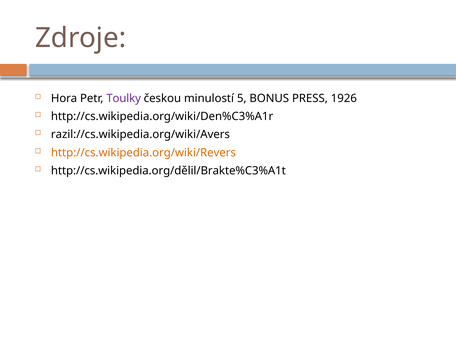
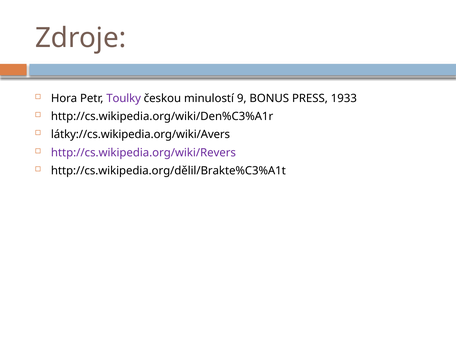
5: 5 -> 9 (242, 98)
1926: 1926 -> 1933 (344, 98)
razil://cs.wikipedia.org/wiki/Avers: razil://cs.wikipedia.org/wiki/Avers -> látky://cs.wikipedia.org/wiki/Avers (140, 135)
http://cs.wikipedia.org/wiki/Revers colour: orange -> purple (143, 153)
